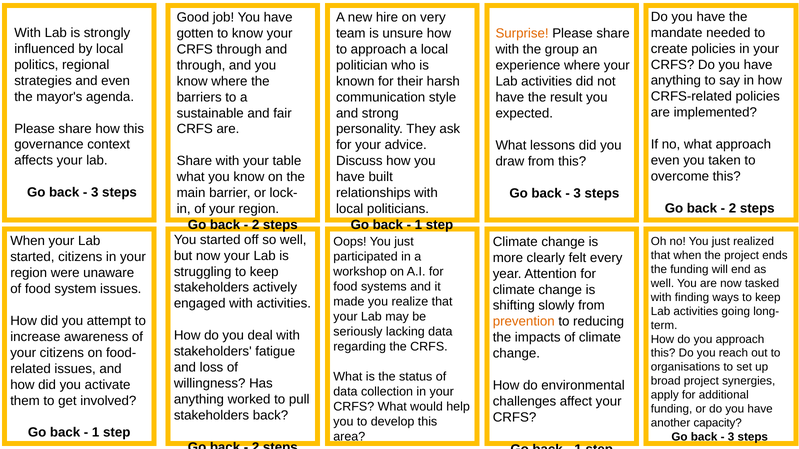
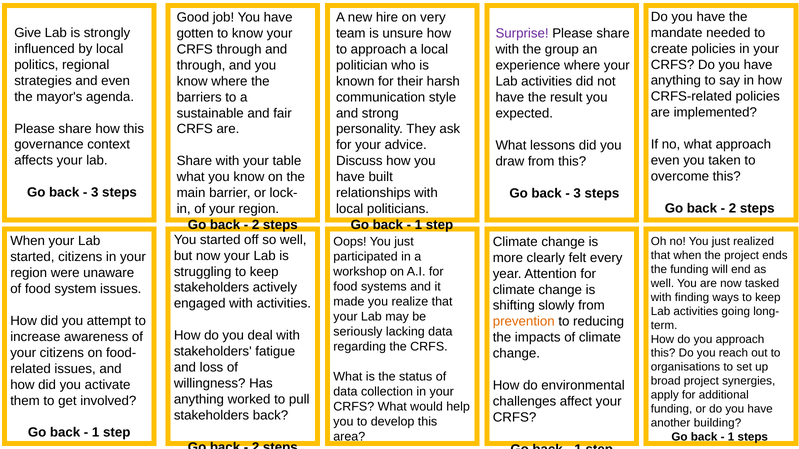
With: With -> Give (28, 33)
Surprise colour: orange -> purple (522, 34)
capacity: capacity -> building (718, 423)
3: 3 -> 1 (731, 437)
